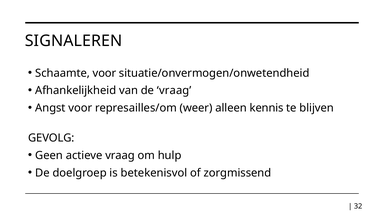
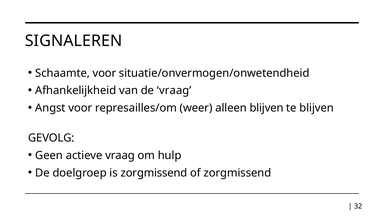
alleen kennis: kennis -> blijven (267, 108)
is betekenisvol: betekenisvol -> zorgmissend (154, 173)
